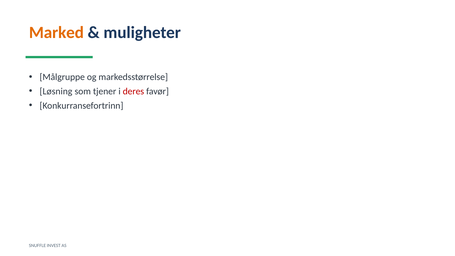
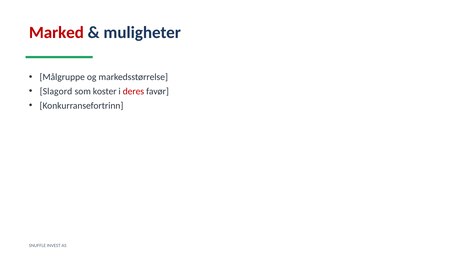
Marked colour: orange -> red (56, 32)
Løsning: Løsning -> Slagord (56, 91)
tjener: tjener -> koster (105, 91)
